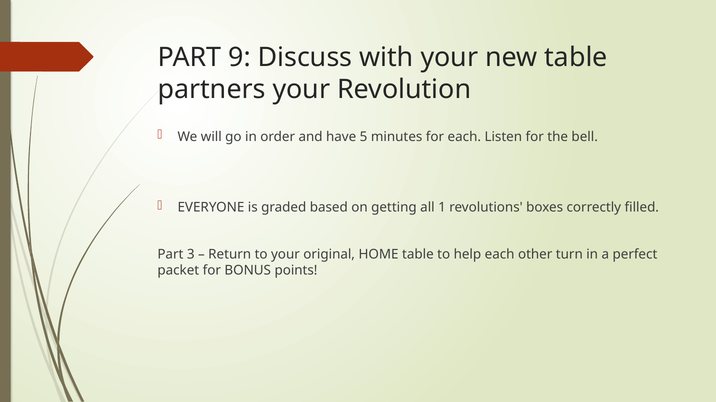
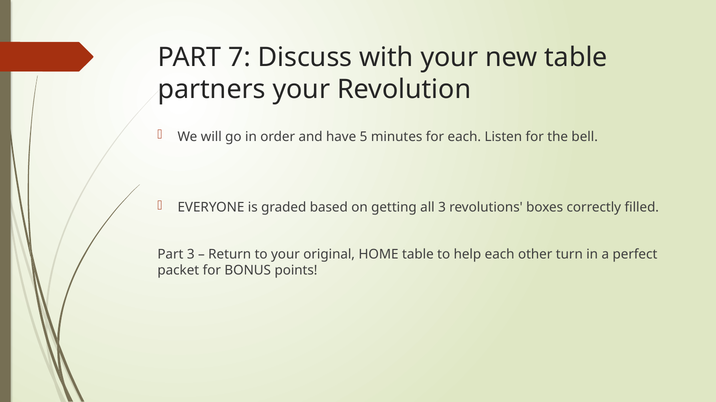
9: 9 -> 7 (240, 57)
all 1: 1 -> 3 (442, 208)
